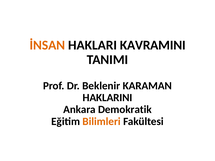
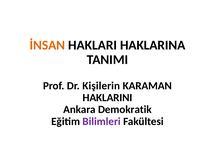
KAVRAMINI: KAVRAMINI -> HAKLARINA (153, 45)
Beklenir: Beklenir -> Kişilerin (101, 86)
Bilimleri colour: orange -> purple (102, 122)
